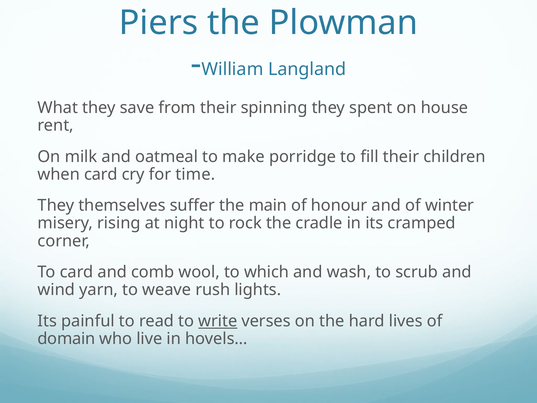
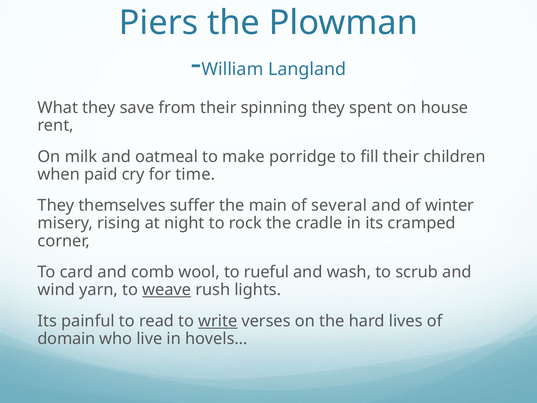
when card: card -> paid (101, 174)
honour: honour -> several (339, 205)
which: which -> rueful (267, 272)
weave underline: none -> present (167, 290)
